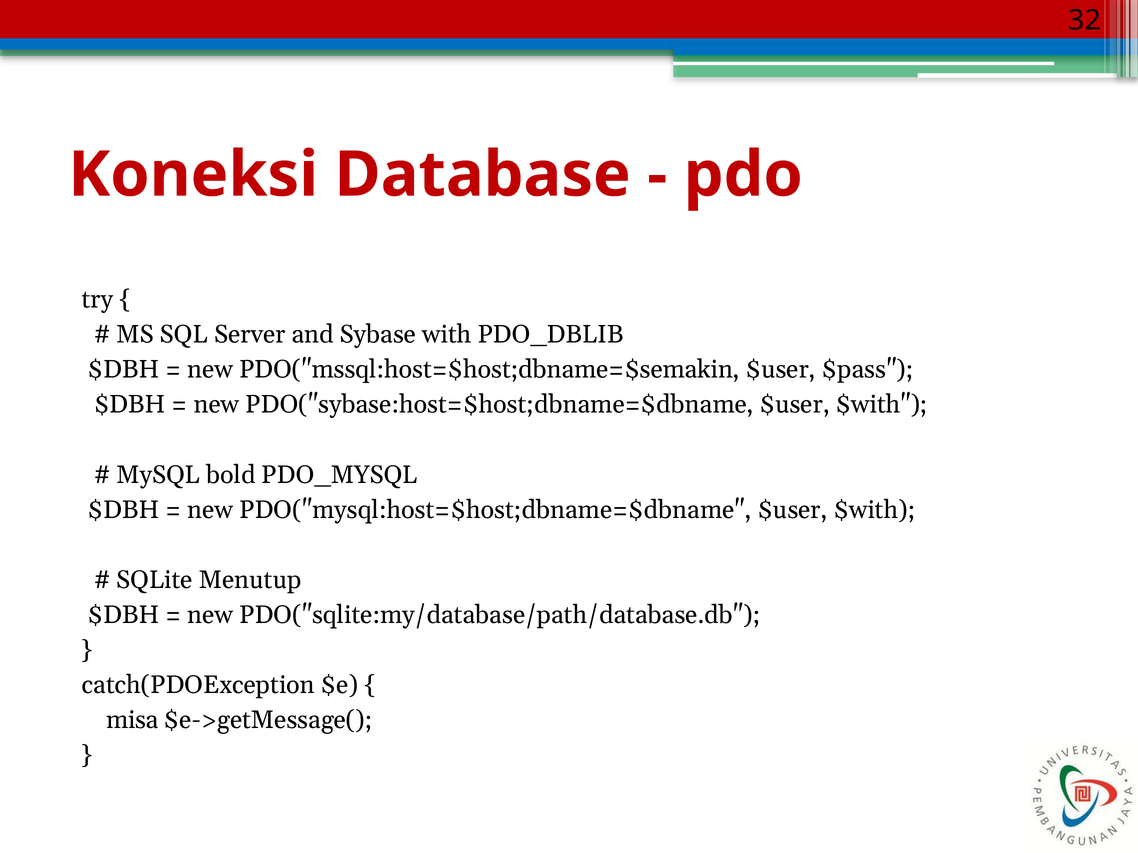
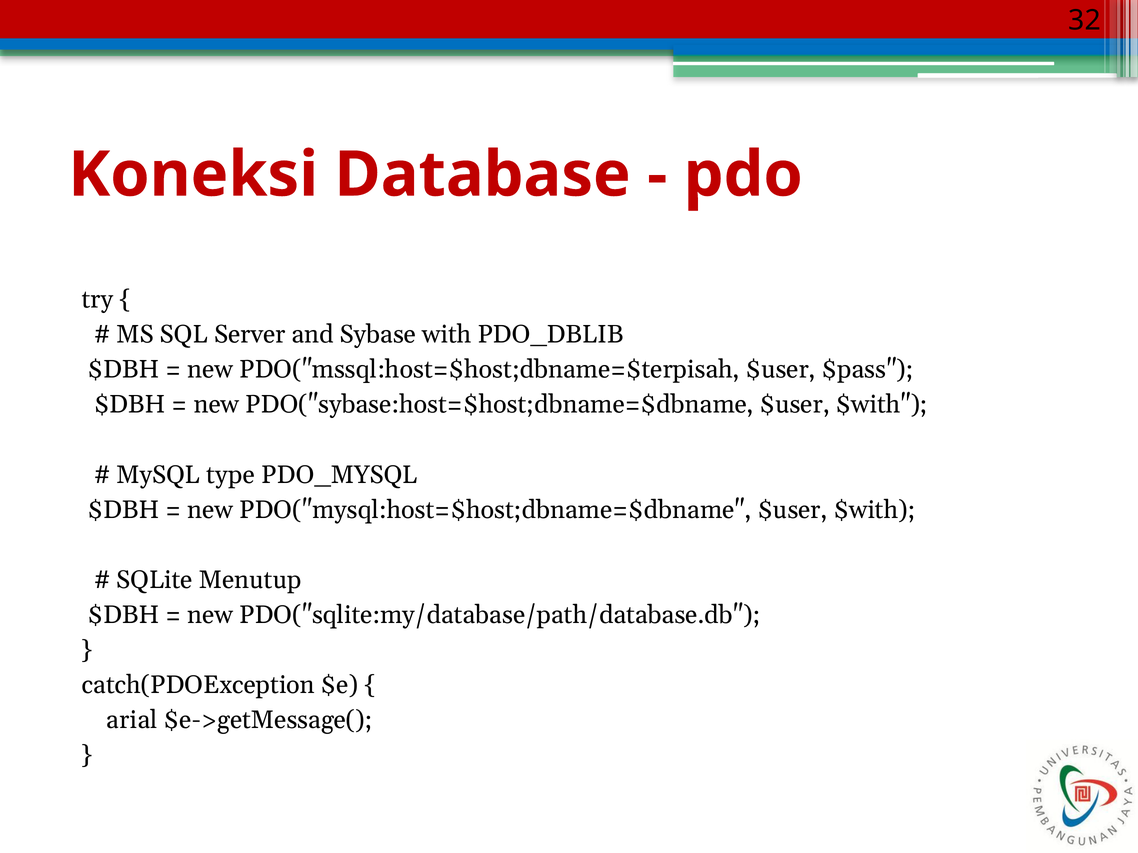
PDO("mssql:host=$host;dbname=$semakin: PDO("mssql:host=$host;dbname=$semakin -> PDO("mssql:host=$host;dbname=$terpisah (489, 370)
bold: bold -> type (231, 475)
misa: misa -> arial (132, 721)
